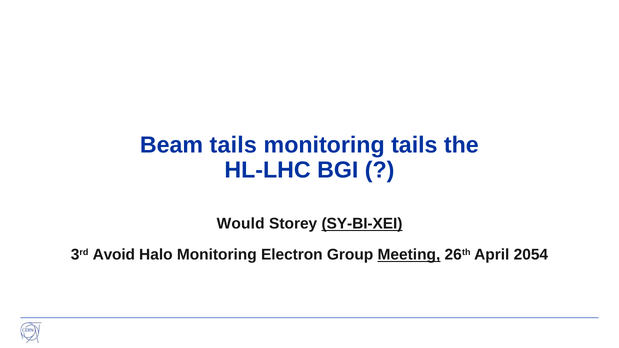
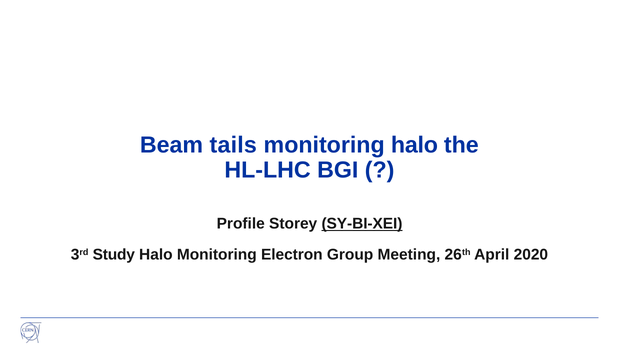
monitoring tails: tails -> halo (414, 145)
Would: Would -> Profile (241, 224)
Avoid: Avoid -> Study (114, 255)
Meeting underline: present -> none (409, 255)
2054: 2054 -> 2020 (531, 255)
